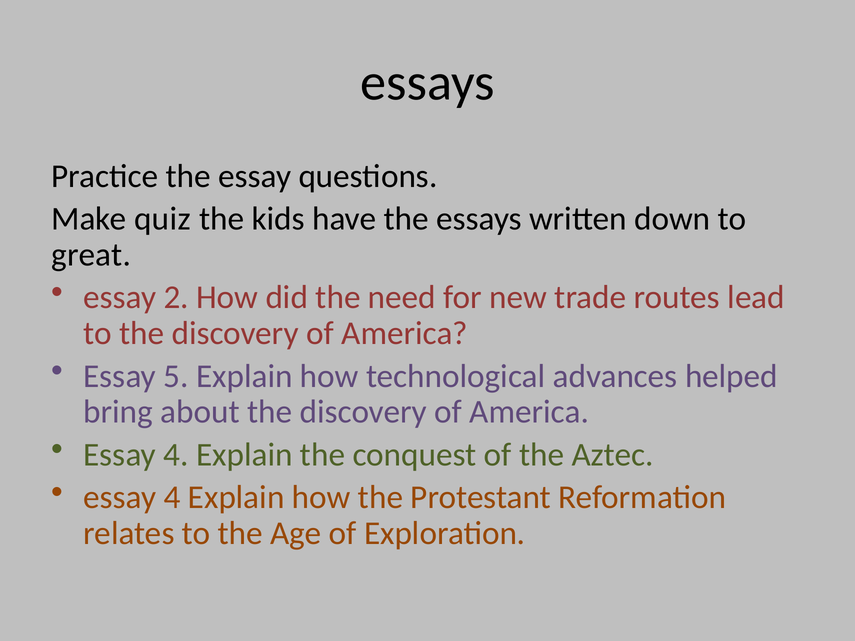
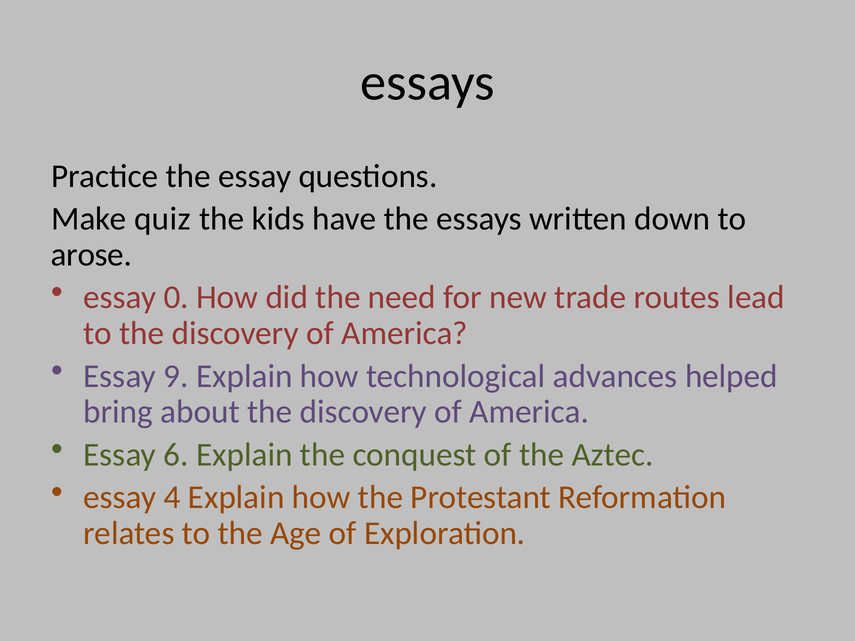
great: great -> arose (91, 255)
2: 2 -> 0 (176, 298)
5: 5 -> 9 (176, 376)
4: 4 -> 6 (176, 455)
